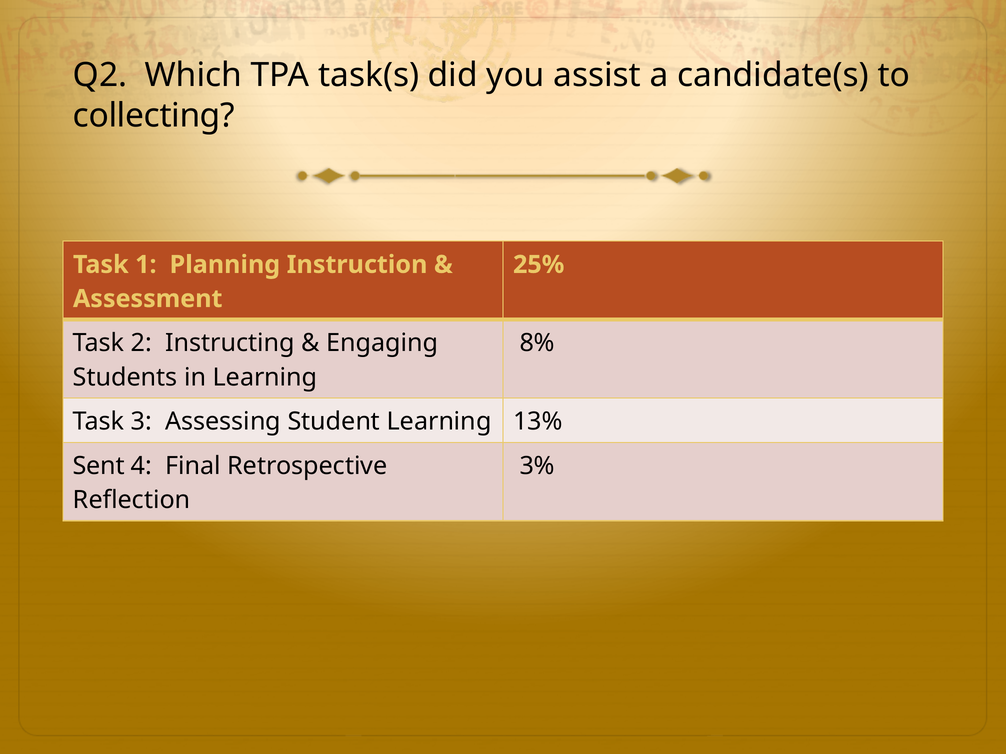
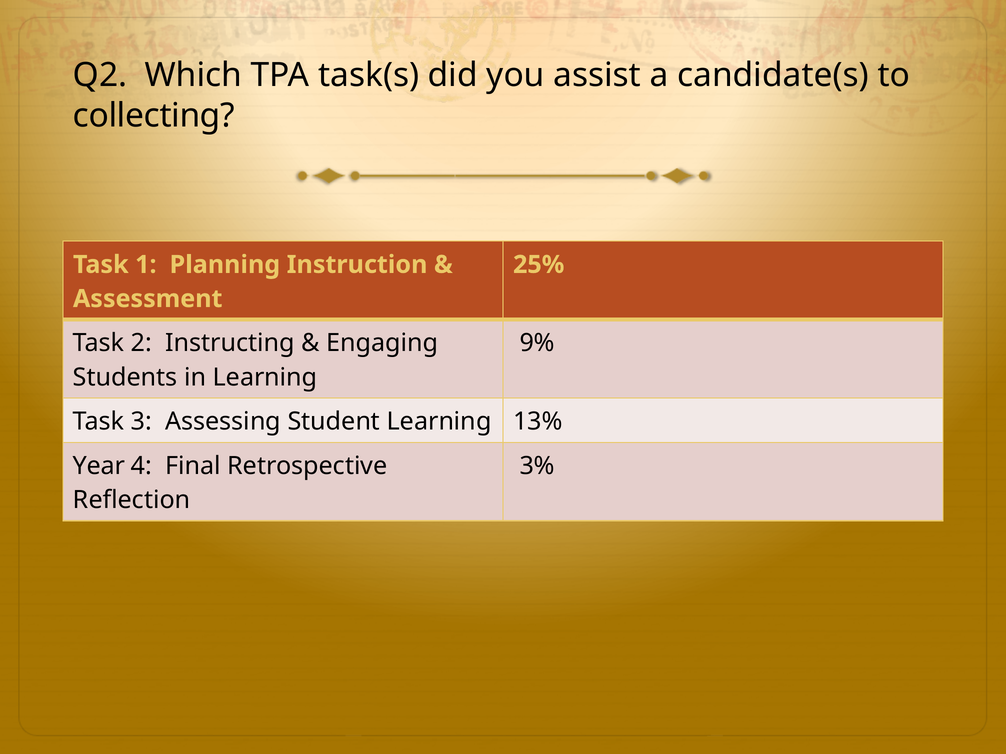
8%: 8% -> 9% (537, 343)
Sent: Sent -> Year (99, 466)
